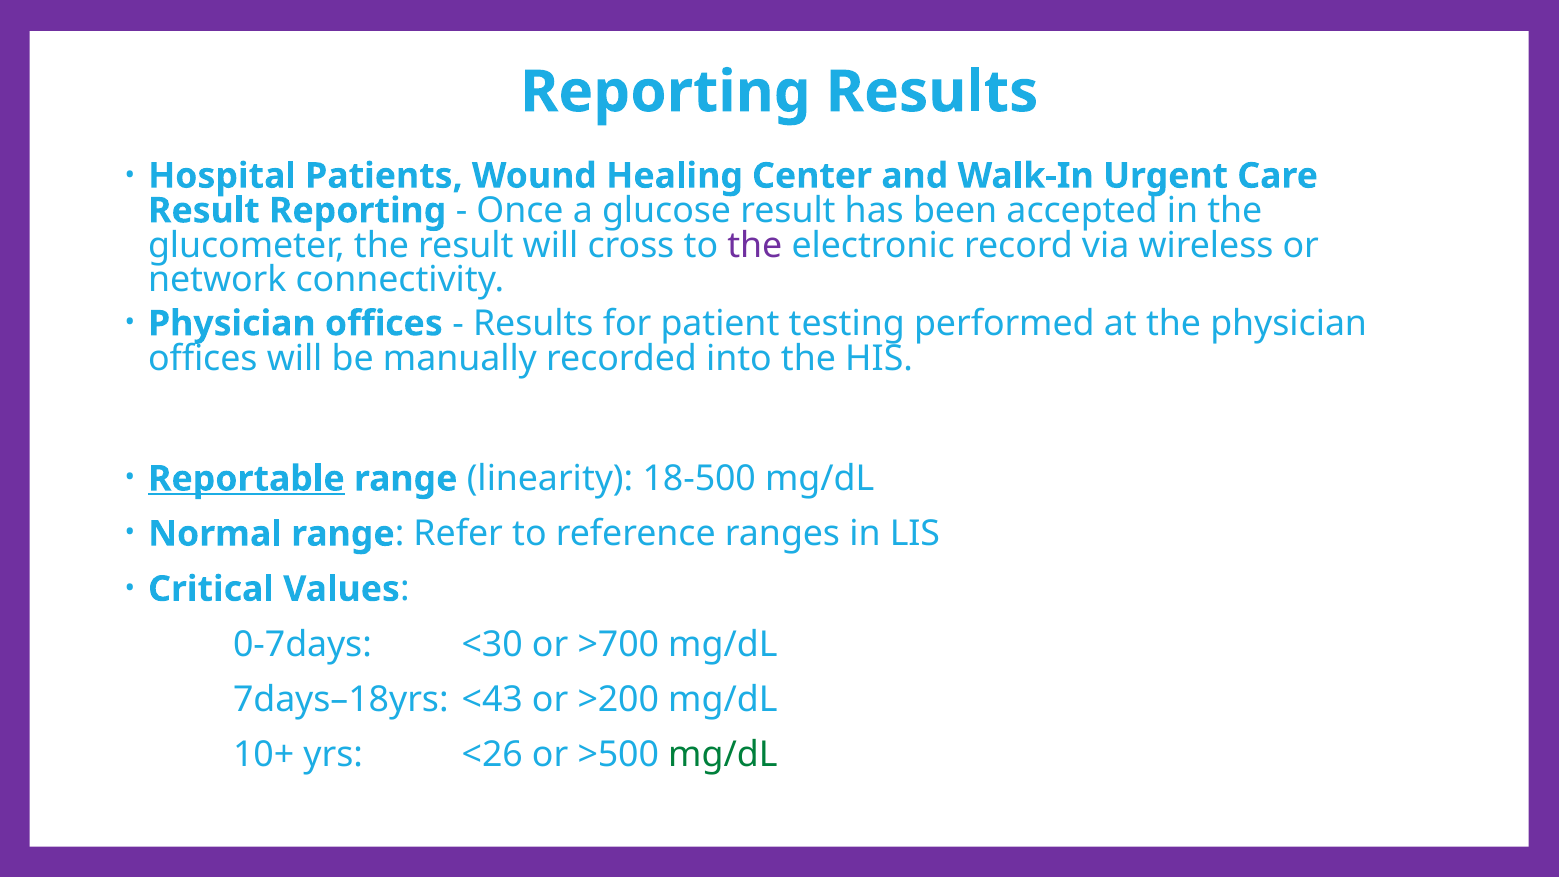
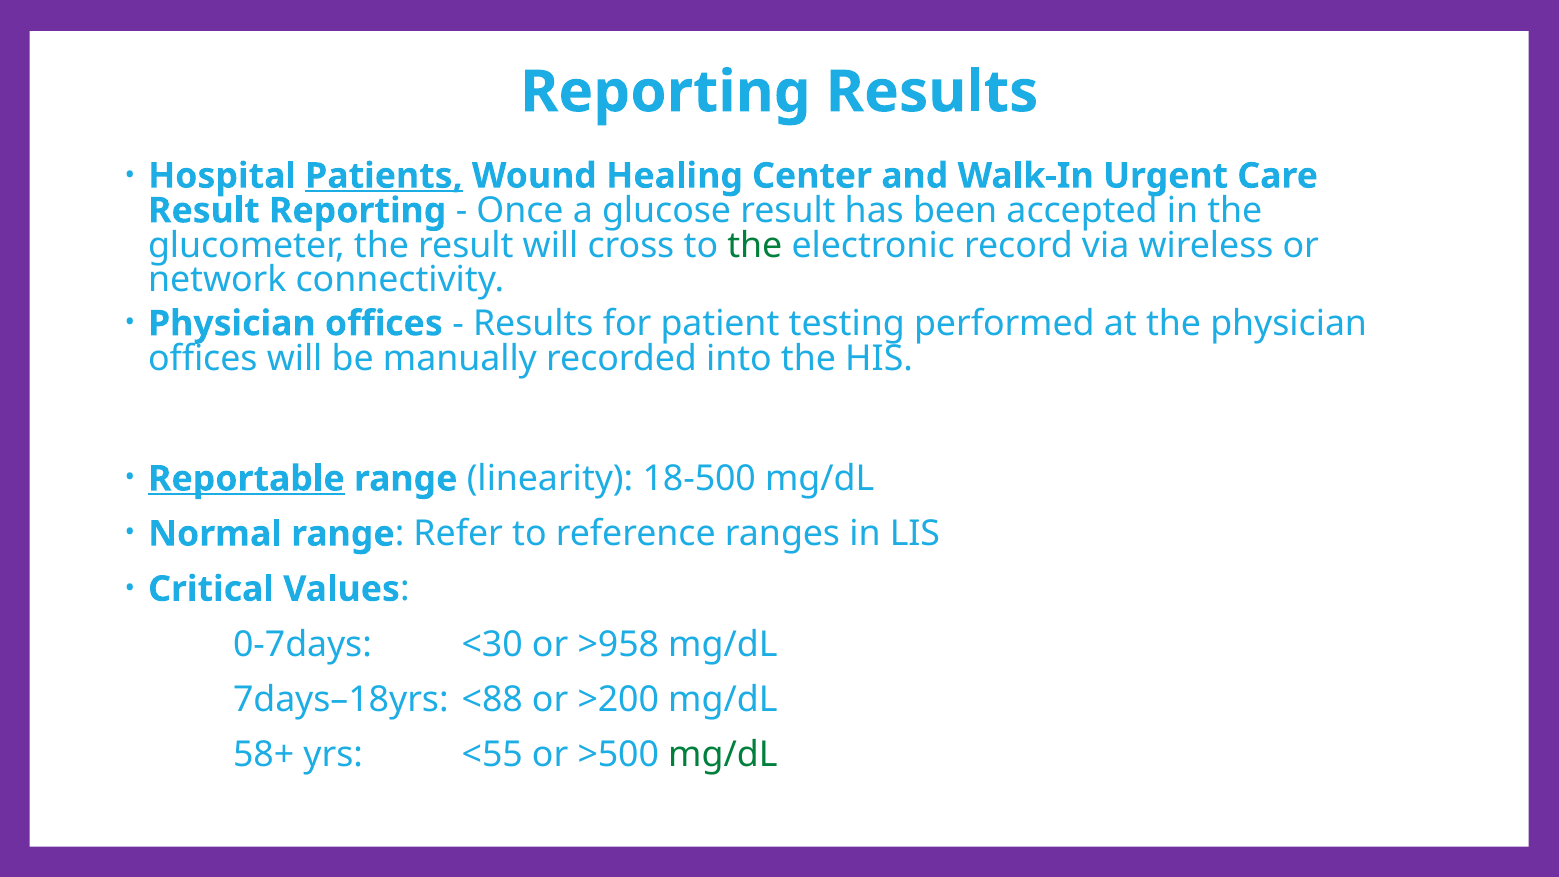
Patients underline: none -> present (384, 176)
the colour: purple -> green (755, 245)
>700: >700 -> >958 (618, 644)
<43: <43 -> <88 (492, 699)
10+: 10+ -> 58+ (264, 754)
<26: <26 -> <55 (492, 754)
